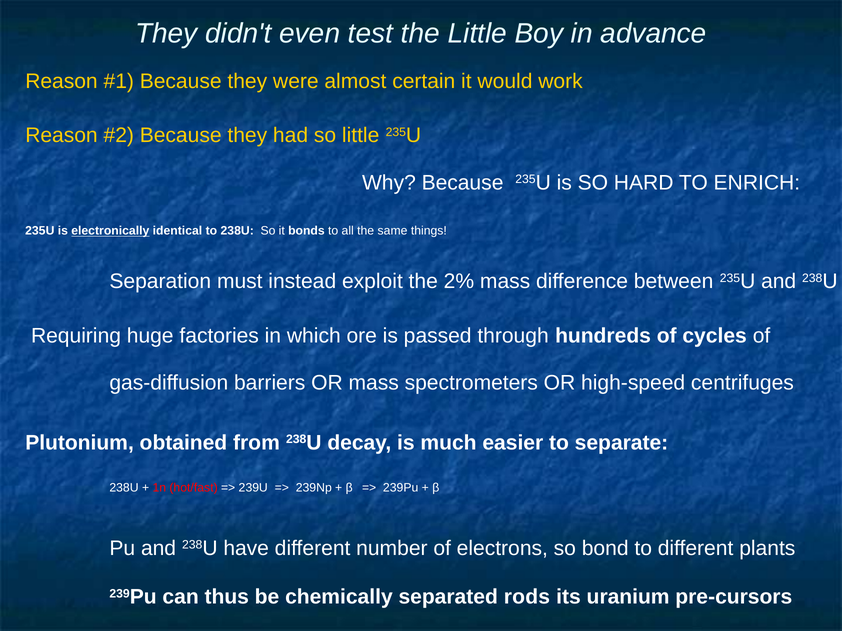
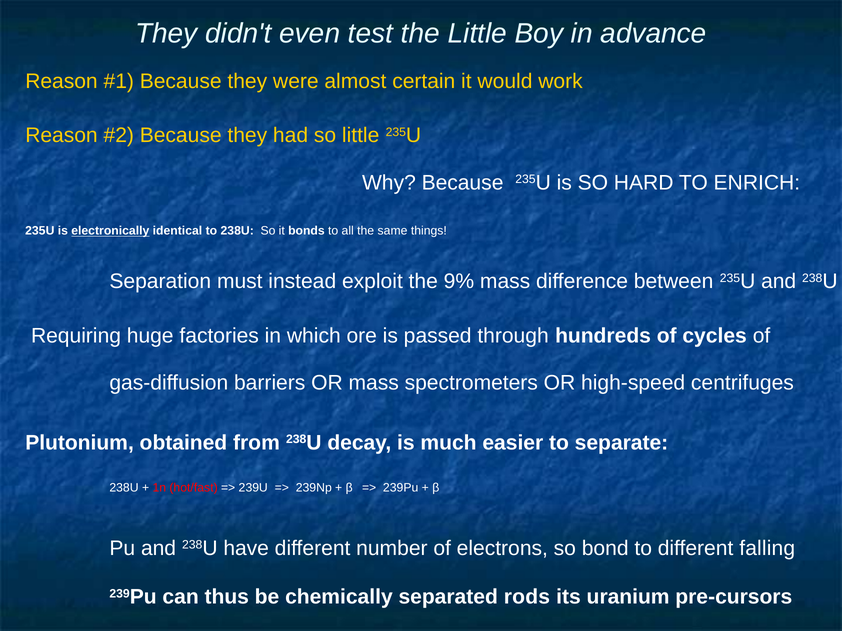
2%: 2% -> 9% (459, 282)
plants: plants -> falling (767, 549)
